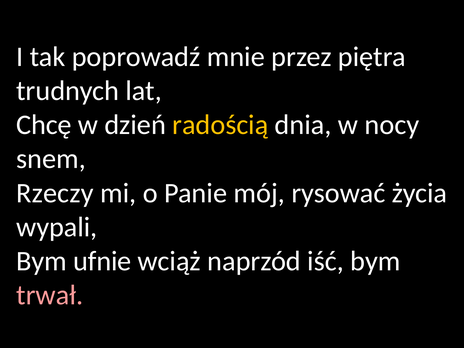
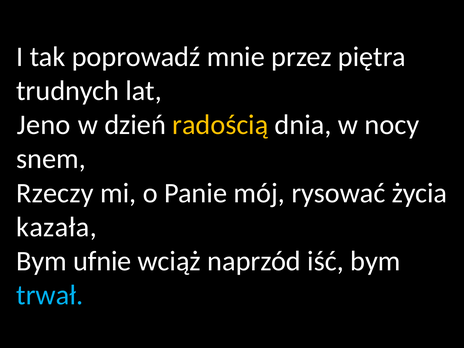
Chcę: Chcę -> Jeno (44, 125)
wypali: wypali -> kazała (57, 227)
trwał colour: pink -> light blue (50, 295)
